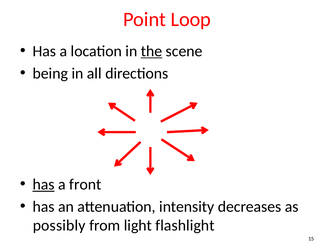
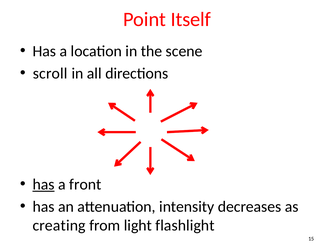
Loop: Loop -> Itself (191, 20)
the underline: present -> none (152, 51)
being: being -> scroll (50, 73)
possibly: possibly -> creating (59, 226)
